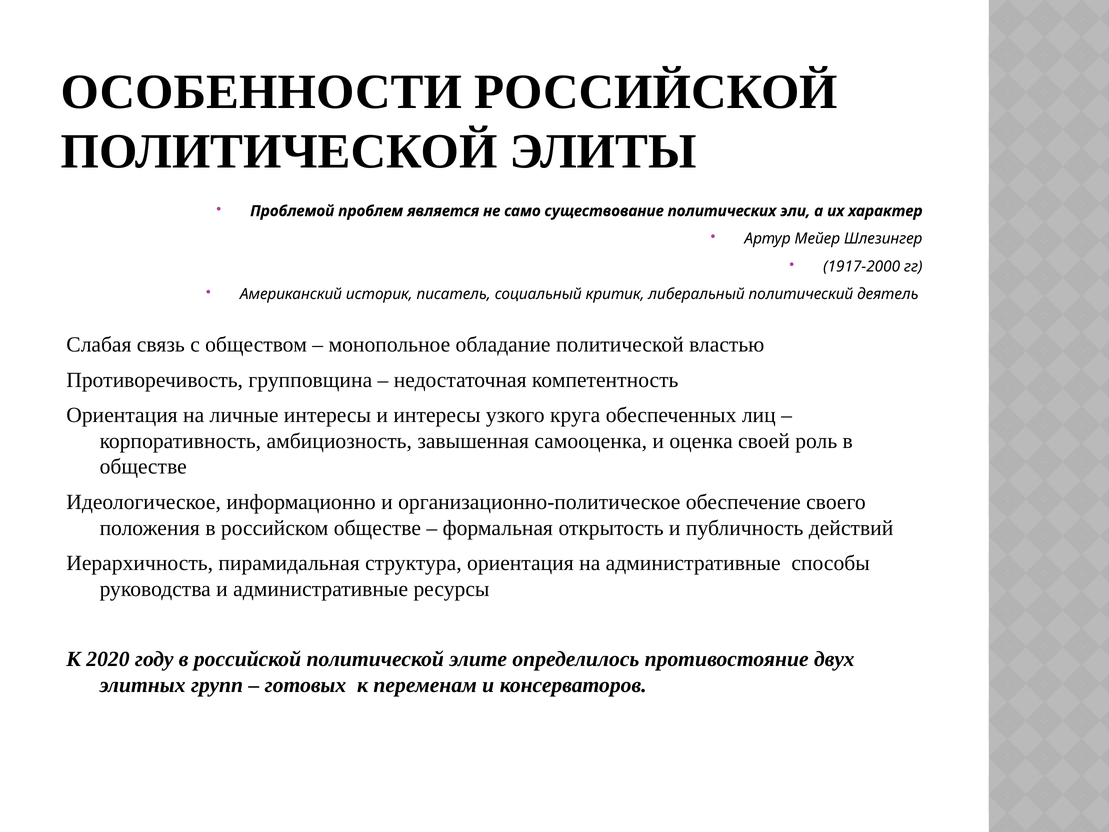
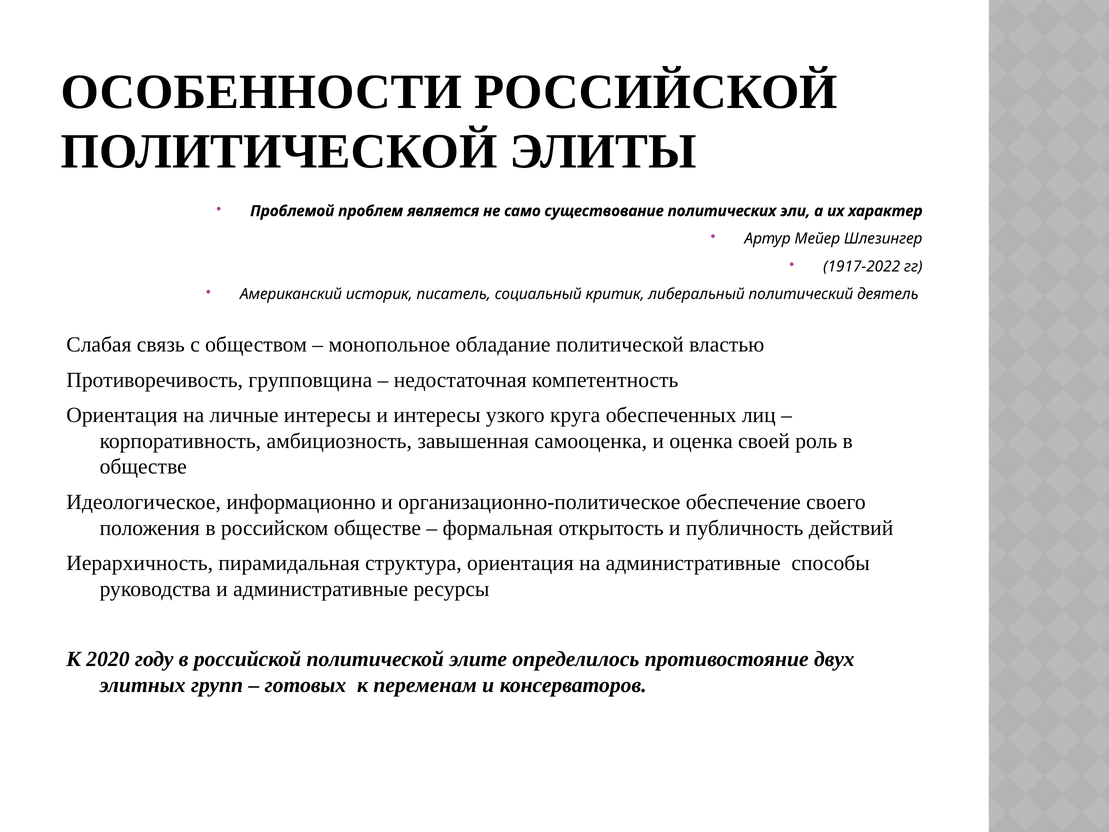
1917-2000: 1917-2000 -> 1917-2022 (862, 267)
